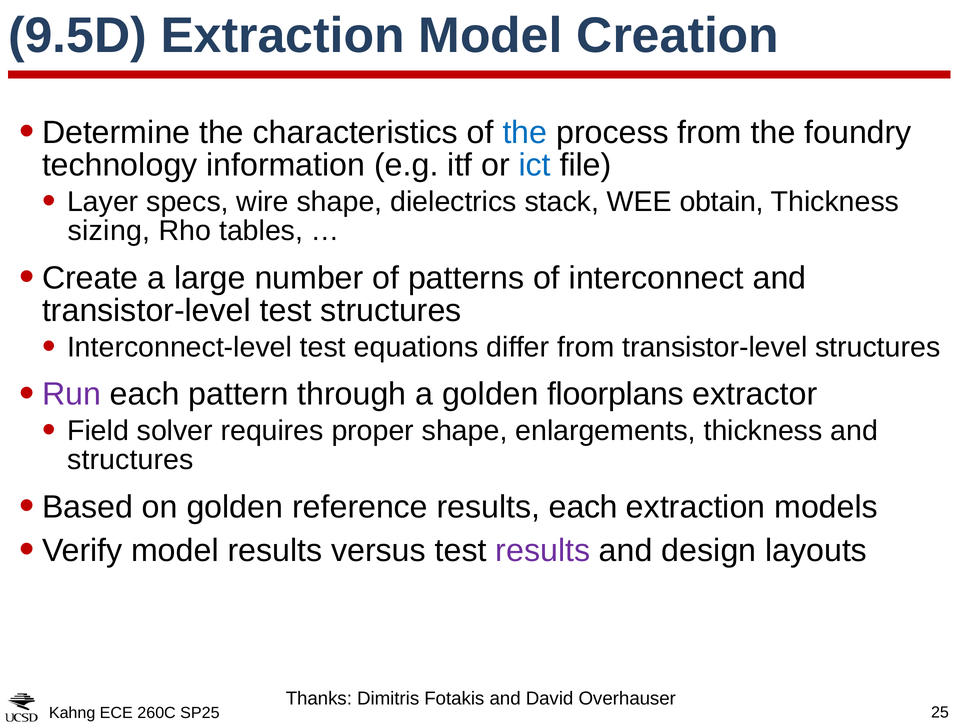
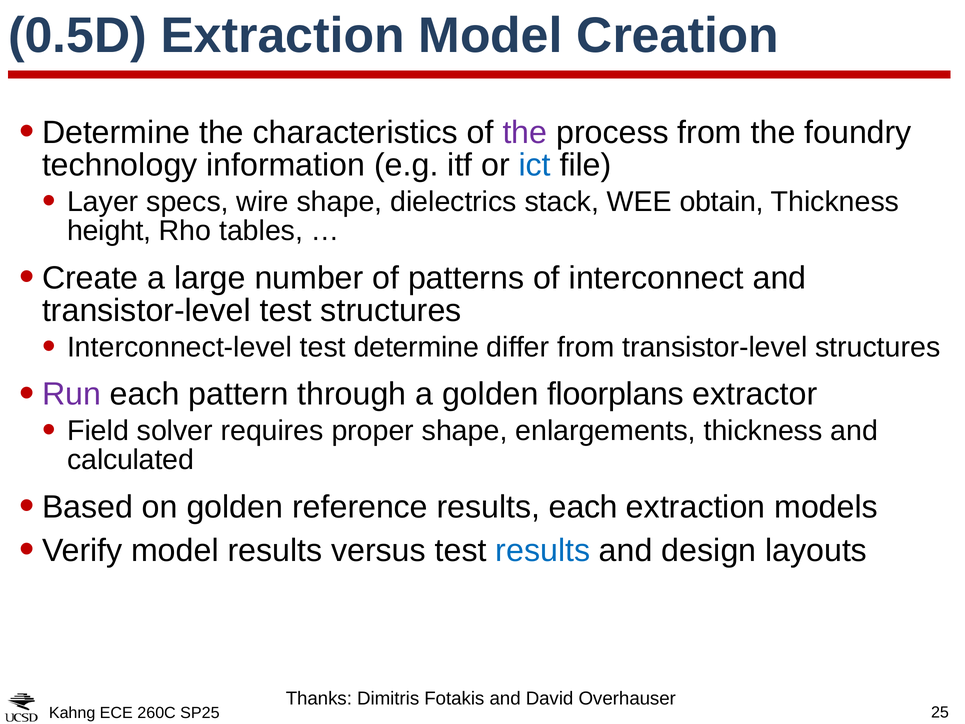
9.5D: 9.5D -> 0.5D (77, 36)
the colour: blue -> purple (525, 132)
sizing: sizing -> height (109, 231)
test equations: equations -> determine (416, 347)
structures: structures -> calculated (131, 460)
results colour: purple -> blue (543, 550)
